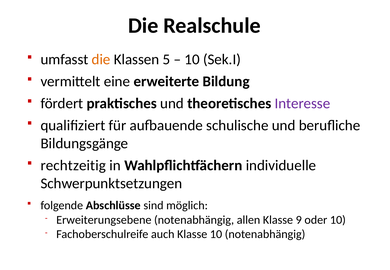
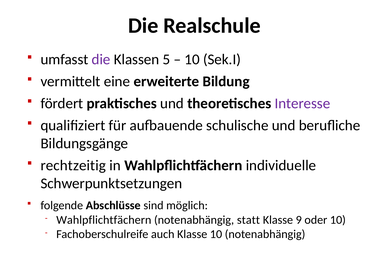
die colour: orange -> purple (101, 59)
Erweiterungsebene: Erweiterungsebene -> Wahlpflichtfächern (104, 220)
allen: allen -> statt (248, 220)
